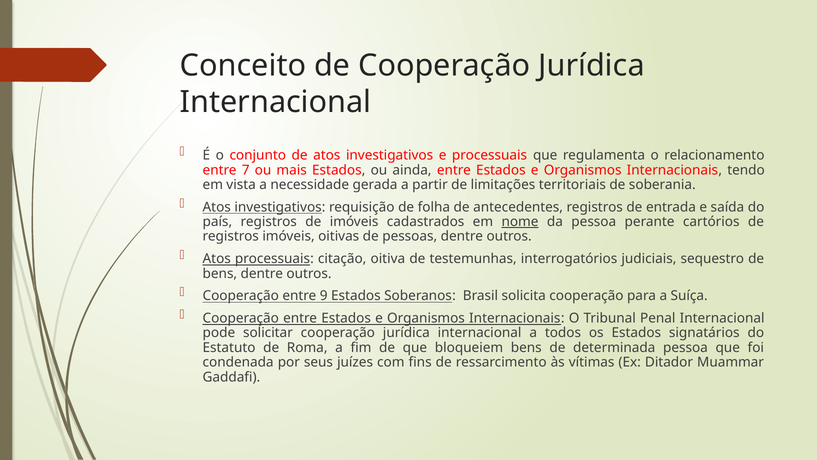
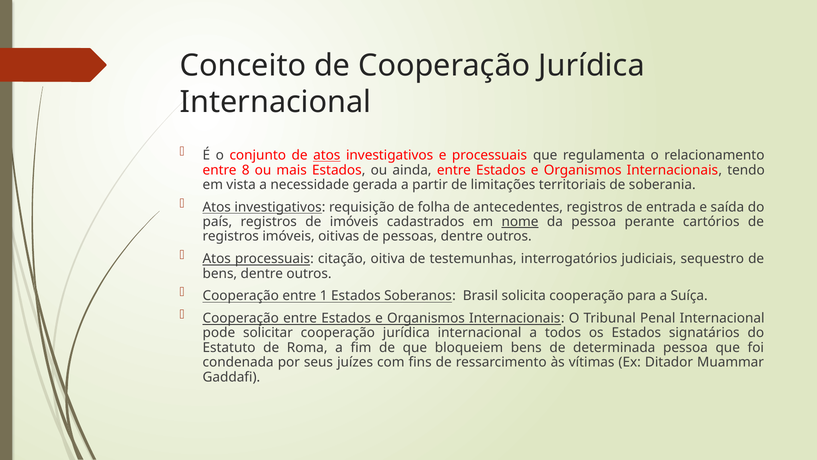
atos underline: none -> present (327, 155)
7: 7 -> 8 (246, 170)
9: 9 -> 1 (324, 296)
